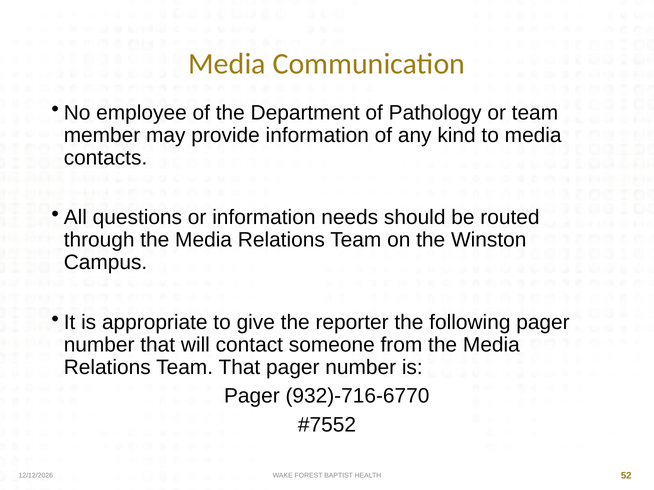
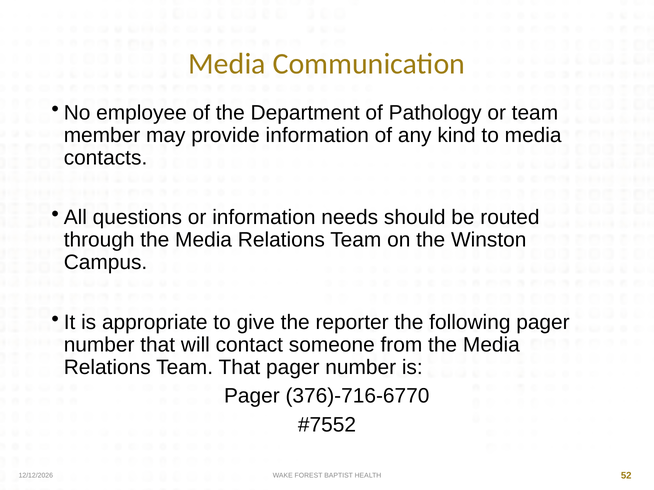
932)-716-6770: 932)-716-6770 -> 376)-716-6770 (357, 396)
